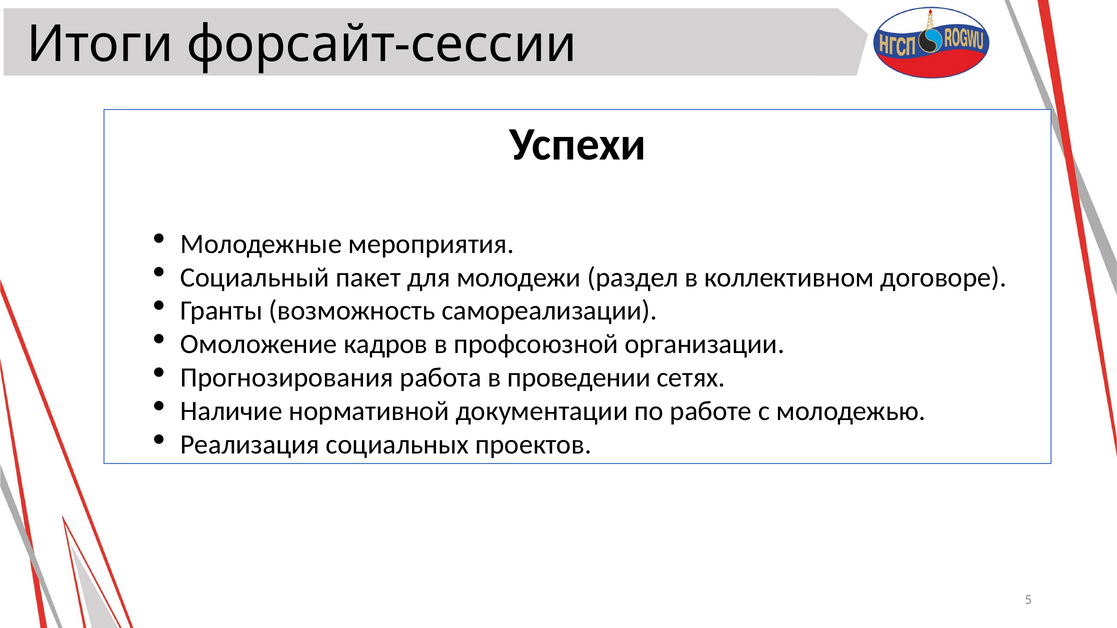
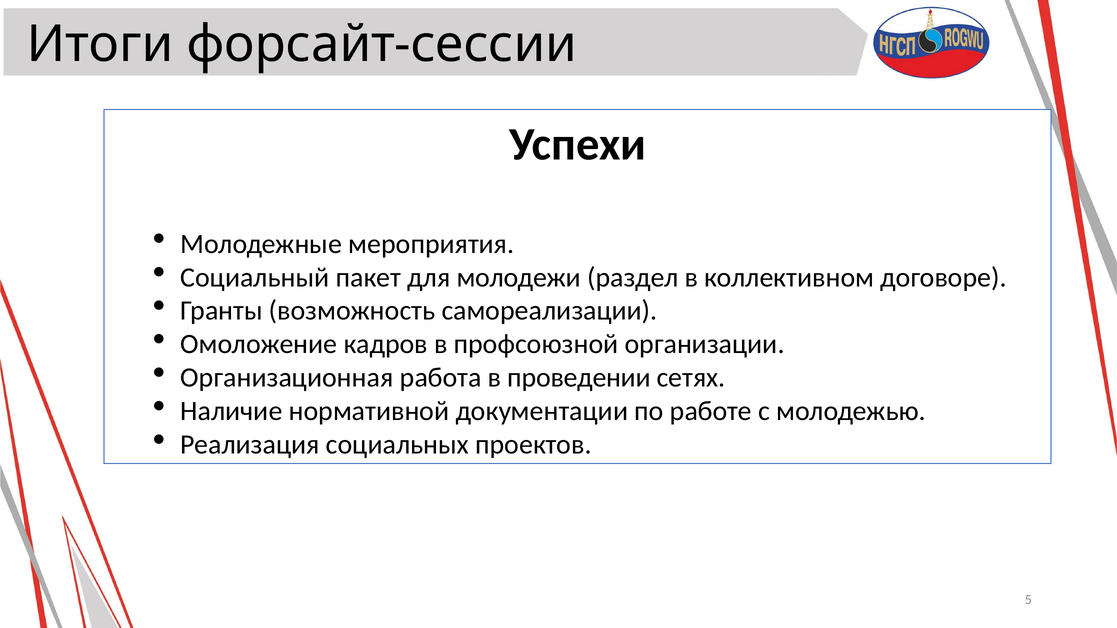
Прогнозирования: Прогнозирования -> Организационная (287, 378)
